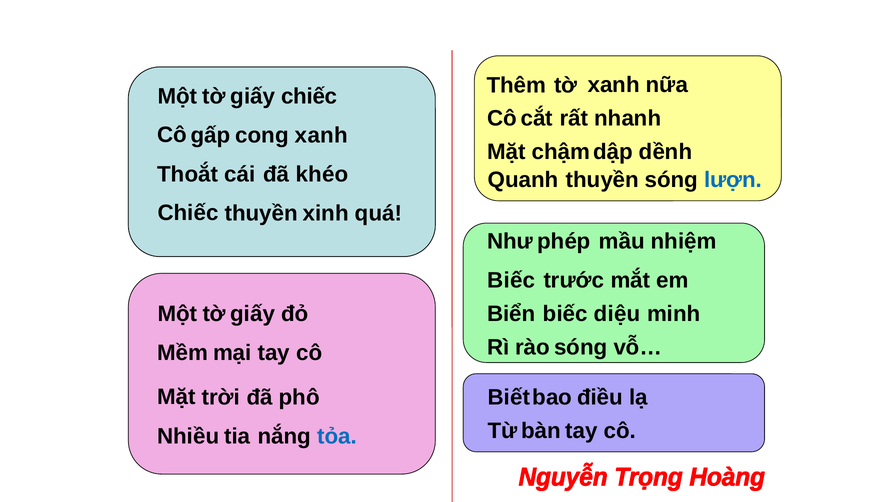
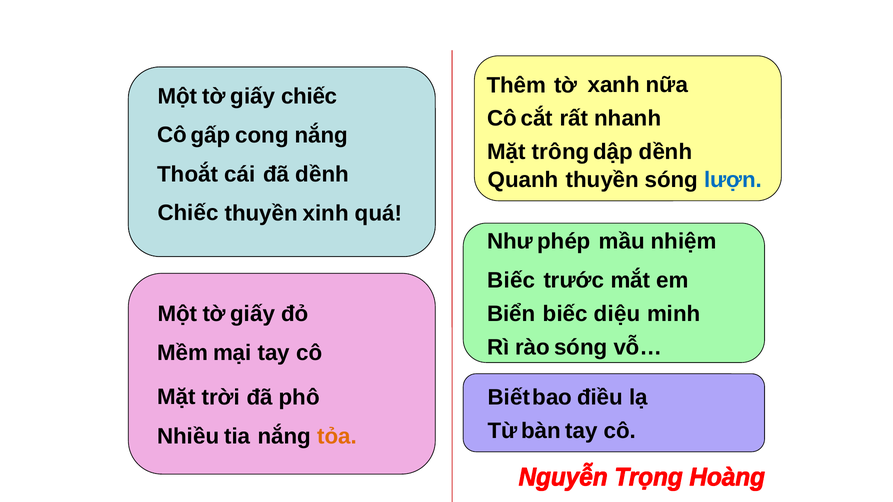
xanh: xanh -> nắng (321, 135)
chậm: chậm -> trông (561, 152)
đã khéo: khéo -> dềnh (322, 175)
tỏa colour: blue -> orange (337, 437)
